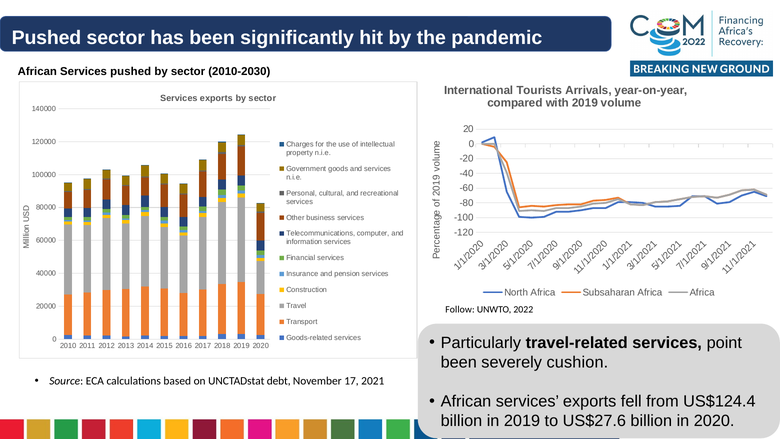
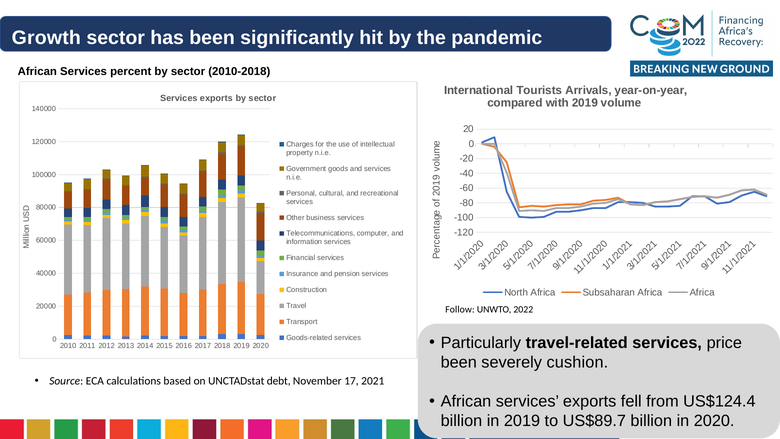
Pushed: Pushed -> Growth (46, 38)
Services pushed: pushed -> percent (131, 71)
2010-2030: 2010-2030 -> 2010-2018 (239, 71)
point: point -> price (724, 343)
US$27.6: US$27.6 -> US$89.7 (594, 421)
